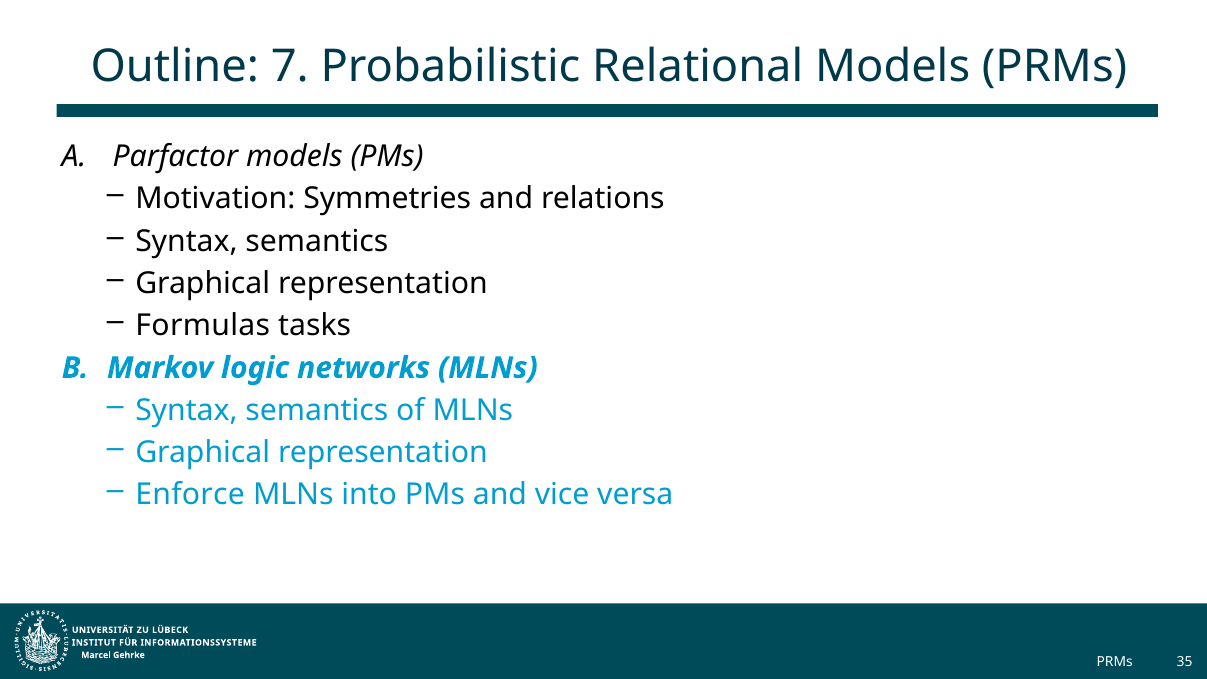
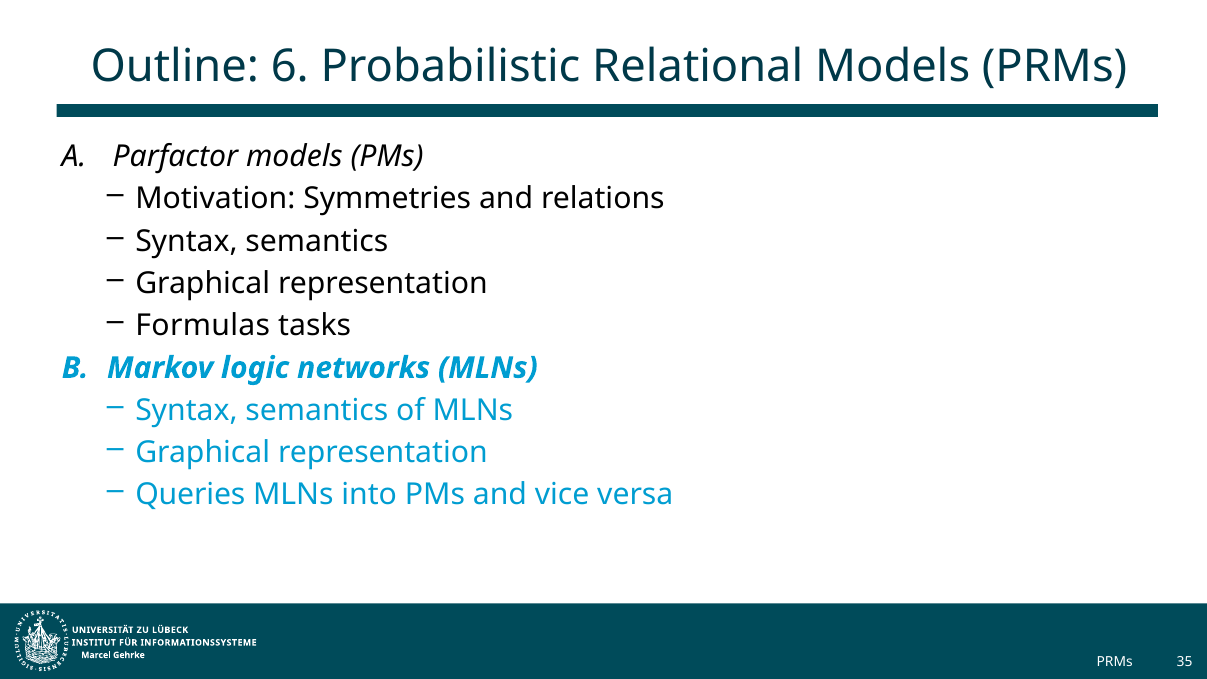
7: 7 -> 6 (290, 67)
Enforce: Enforce -> Queries (190, 495)
